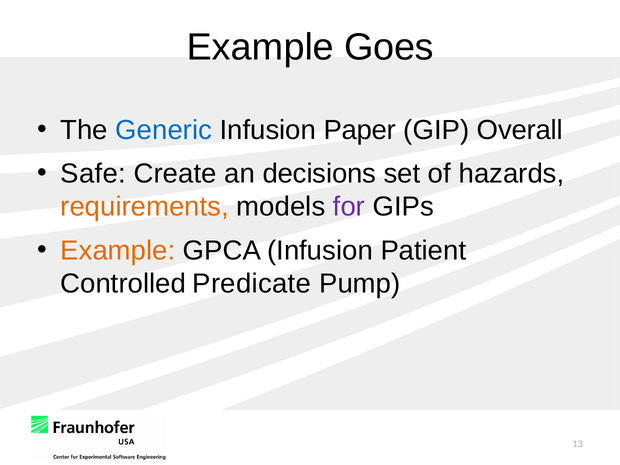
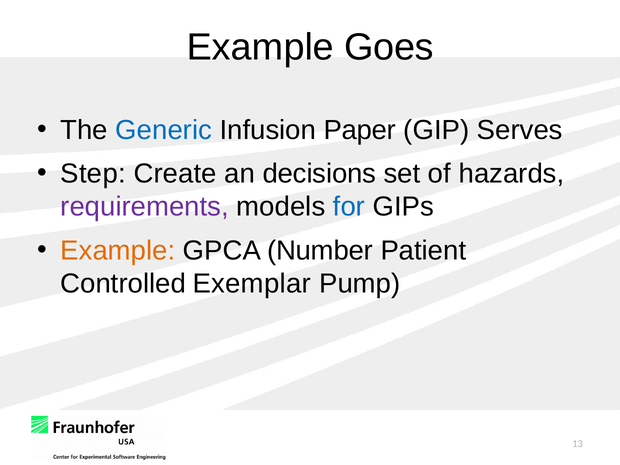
Overall: Overall -> Serves (520, 130)
Safe: Safe -> Step (93, 174)
requirements colour: orange -> purple (145, 207)
for colour: purple -> blue (349, 207)
GPCA Infusion: Infusion -> Number (320, 251)
Predicate: Predicate -> Exemplar (252, 284)
